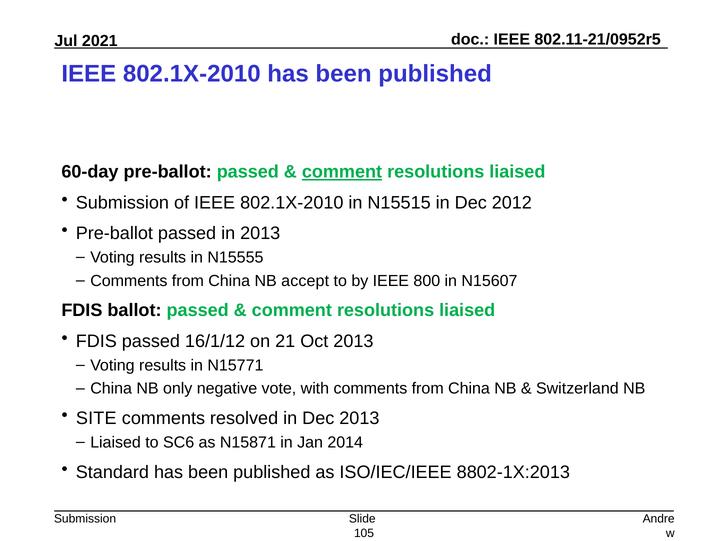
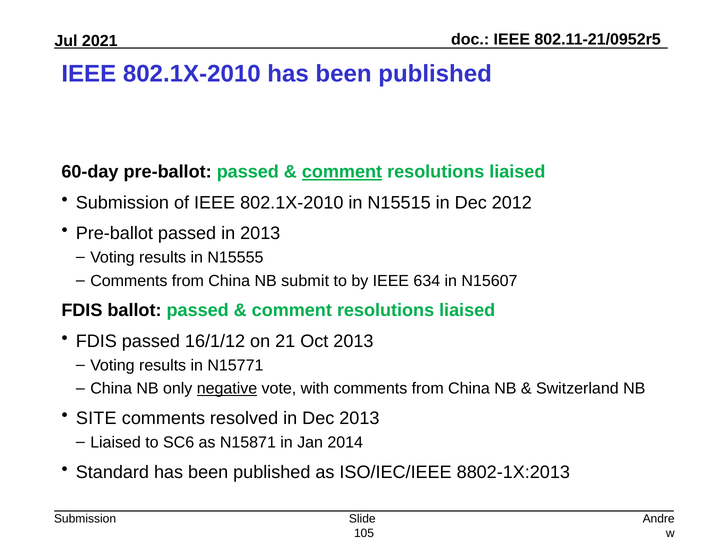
accept: accept -> submit (305, 281)
800: 800 -> 634 (427, 281)
negative underline: none -> present (227, 389)
